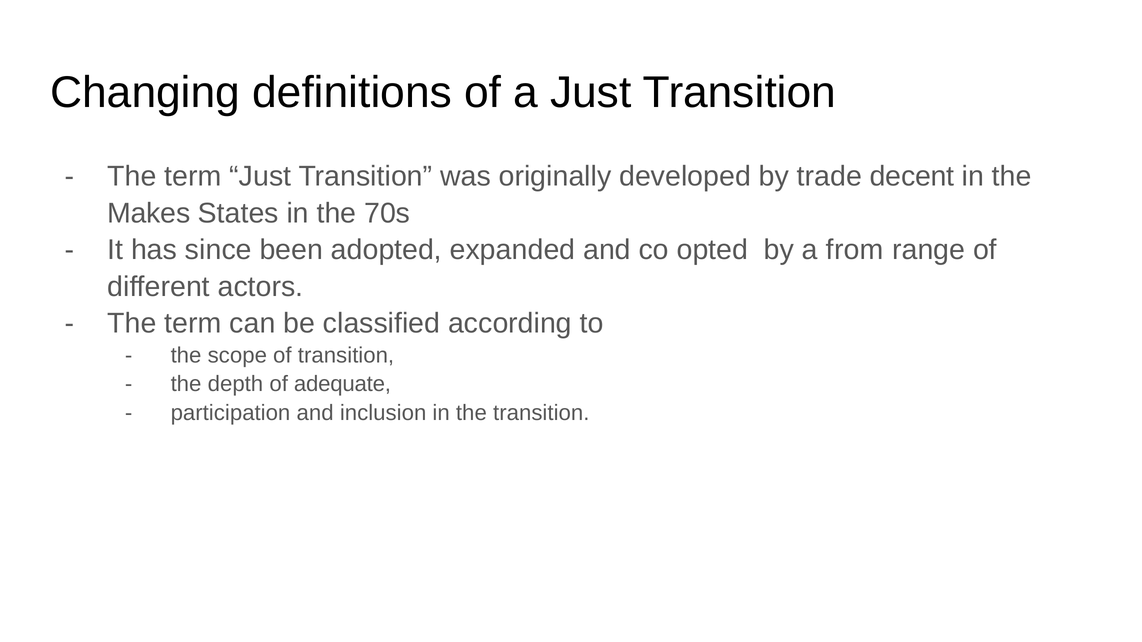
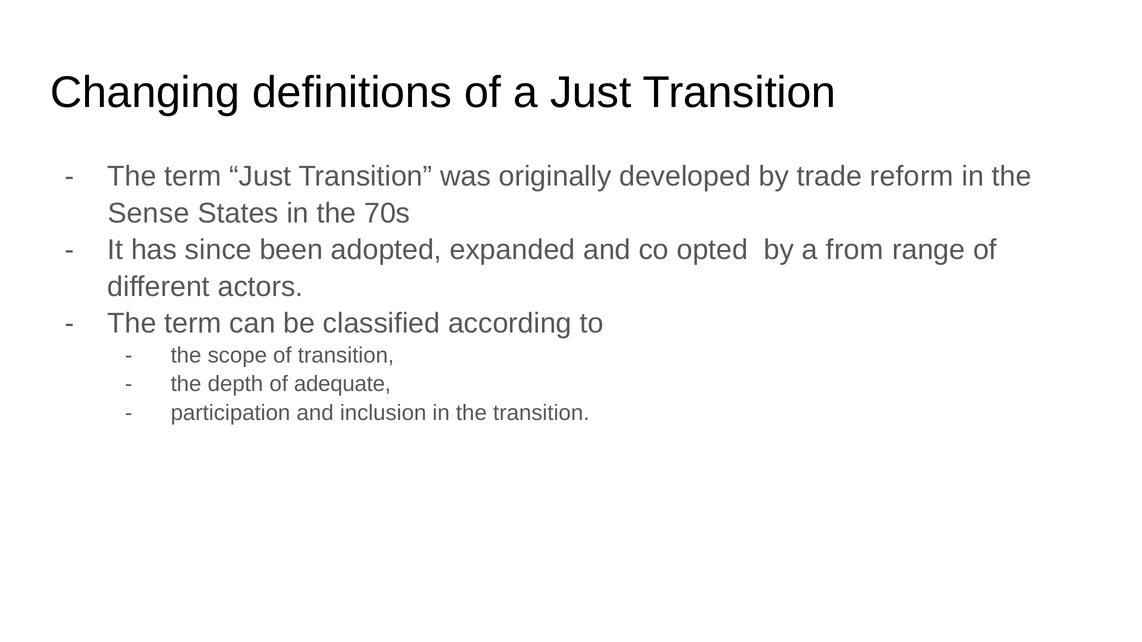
decent: decent -> reform (912, 177)
Makes: Makes -> Sense (149, 213)
